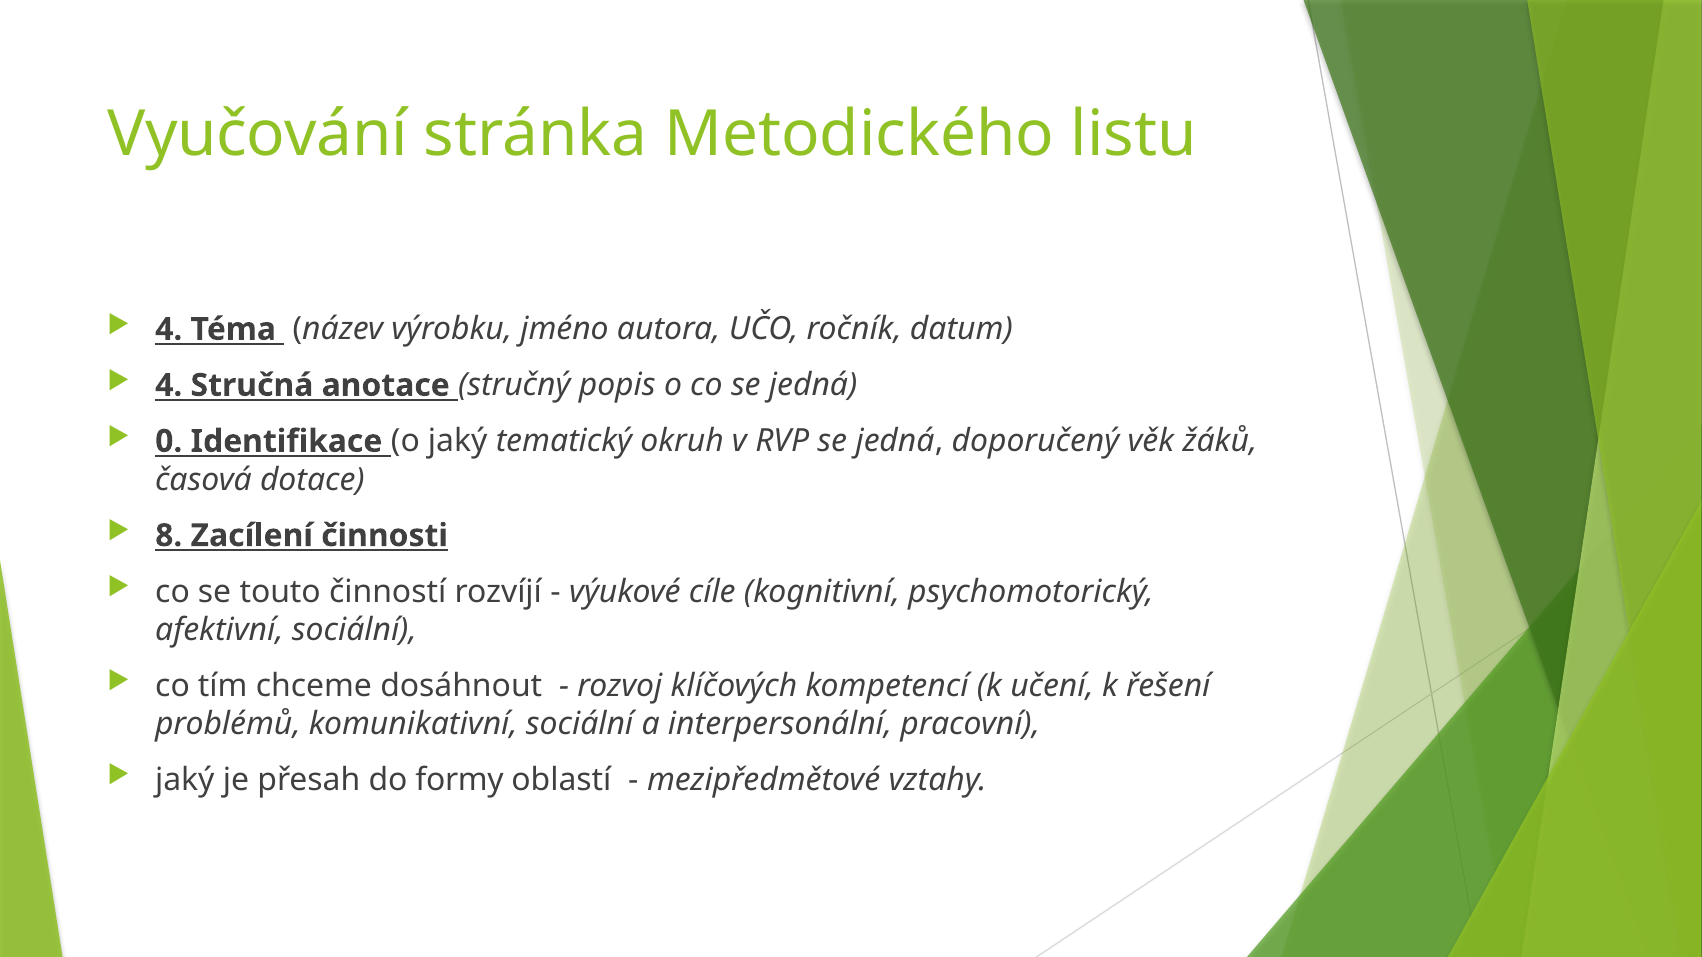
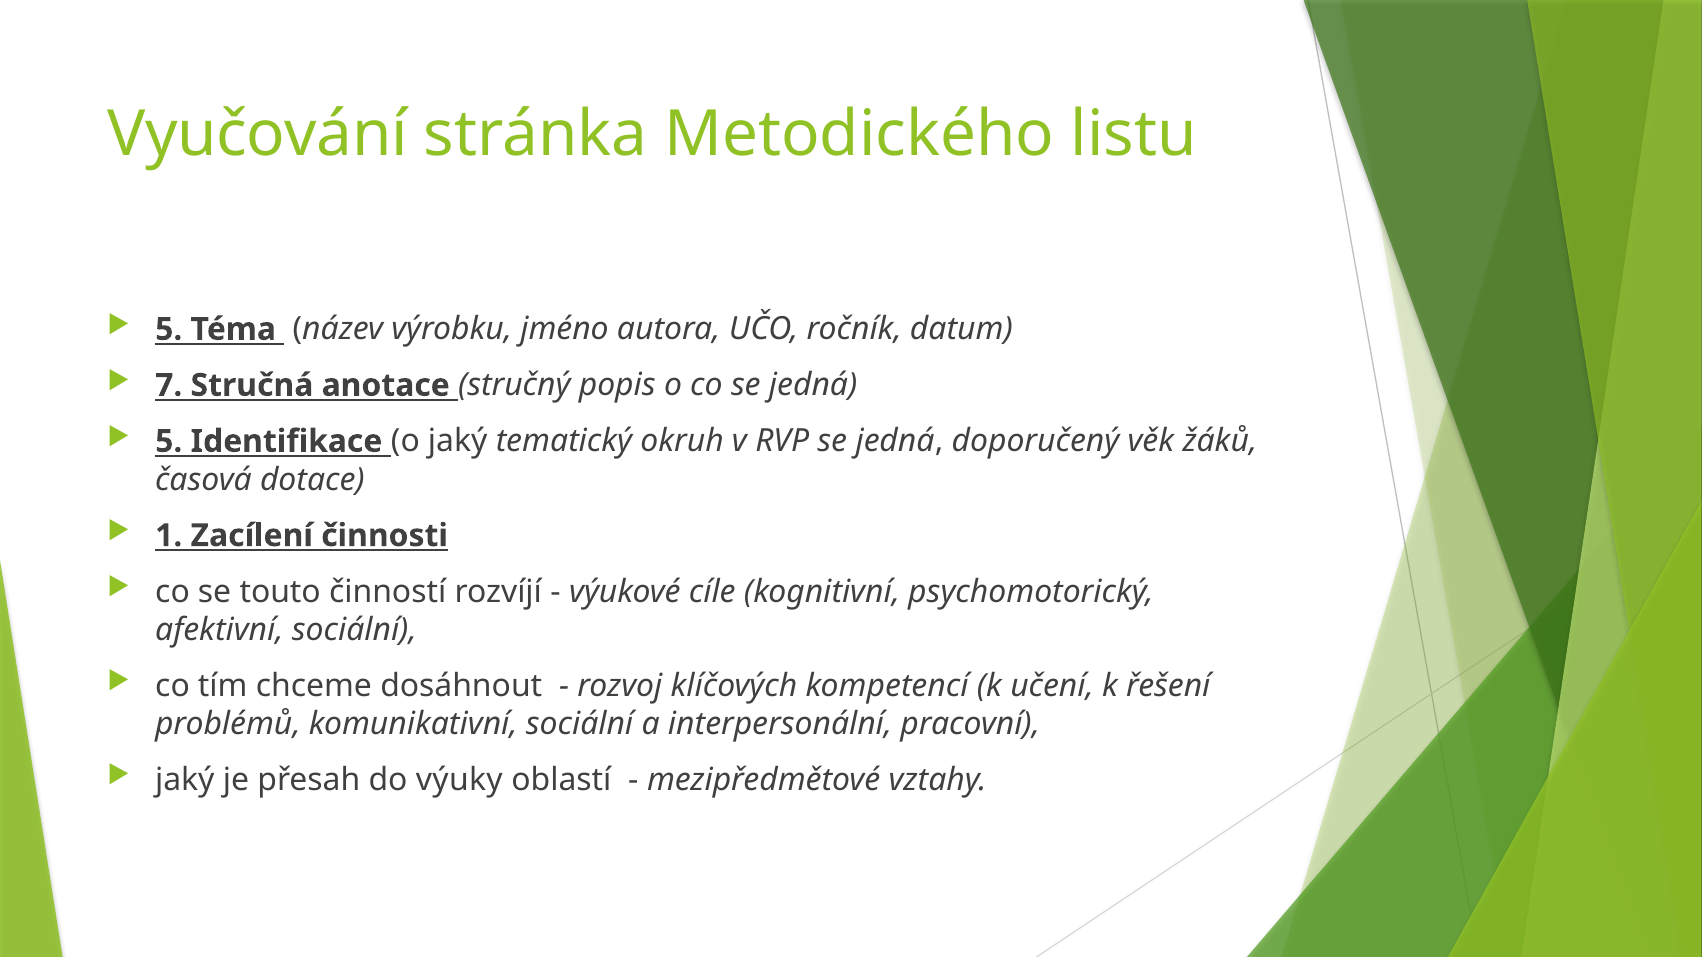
4: 4 -> 5 (169, 329)
4: 4 -> 7 (169, 385)
0: 0 -> 5 (169, 441)
8: 8 -> 1 (169, 536)
formy: formy -> výuky (459, 780)
